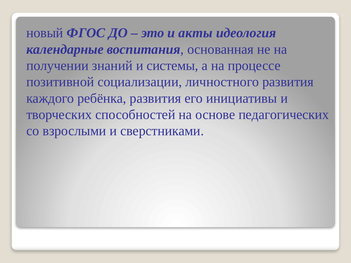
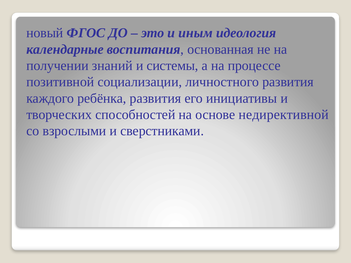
акты: акты -> иным (196, 33)
педагогических: педагогических -> недирективной (284, 115)
